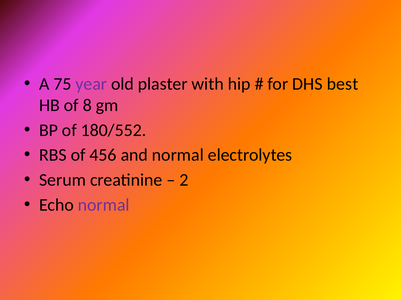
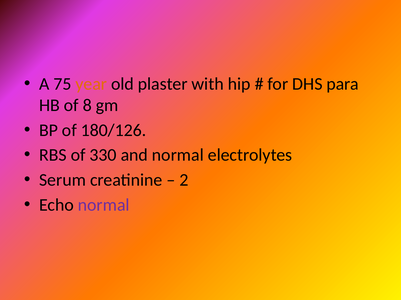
year colour: purple -> orange (91, 84)
best: best -> para (343, 84)
180/552: 180/552 -> 180/126 (114, 130)
456: 456 -> 330 (103, 155)
